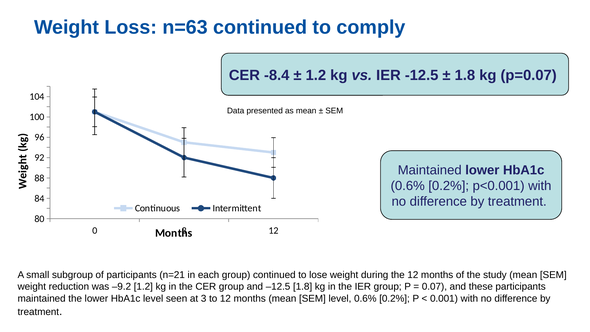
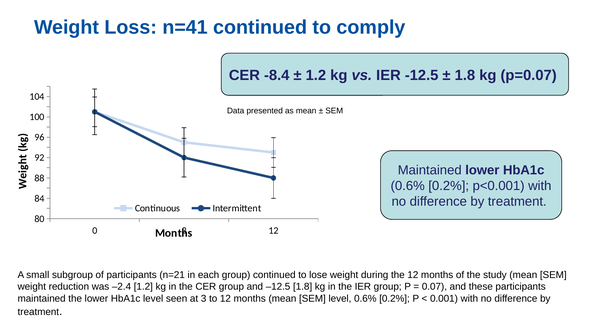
n=63: n=63 -> n=41 (185, 27)
–9.2: –9.2 -> –2.4 (122, 287)
